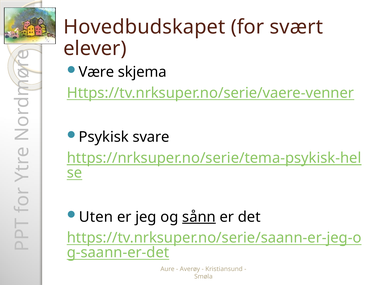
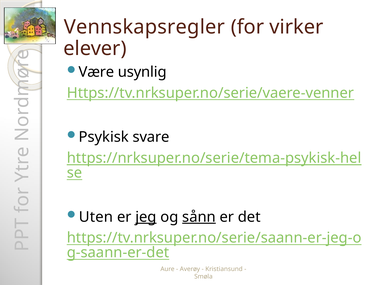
Hovedbudskapet: Hovedbudskapet -> Vennskapsregler (144, 27)
svært: svært -> virker (296, 27)
skjema: skjema -> usynlig (142, 72)
jeg underline: none -> present (146, 217)
